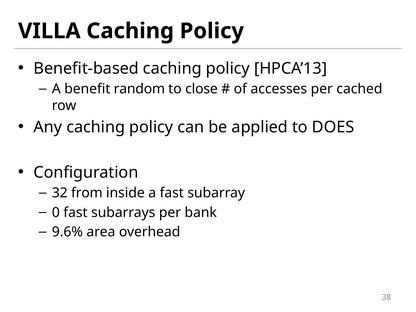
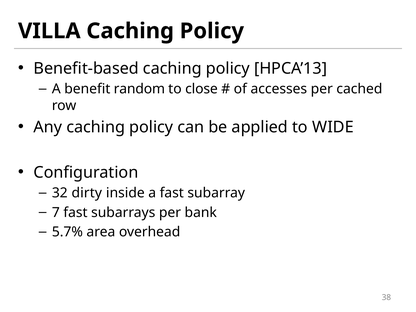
DOES: DOES -> WIDE (333, 127)
from: from -> dirty (87, 193)
0: 0 -> 7 (56, 212)
9.6%: 9.6% -> 5.7% (67, 232)
